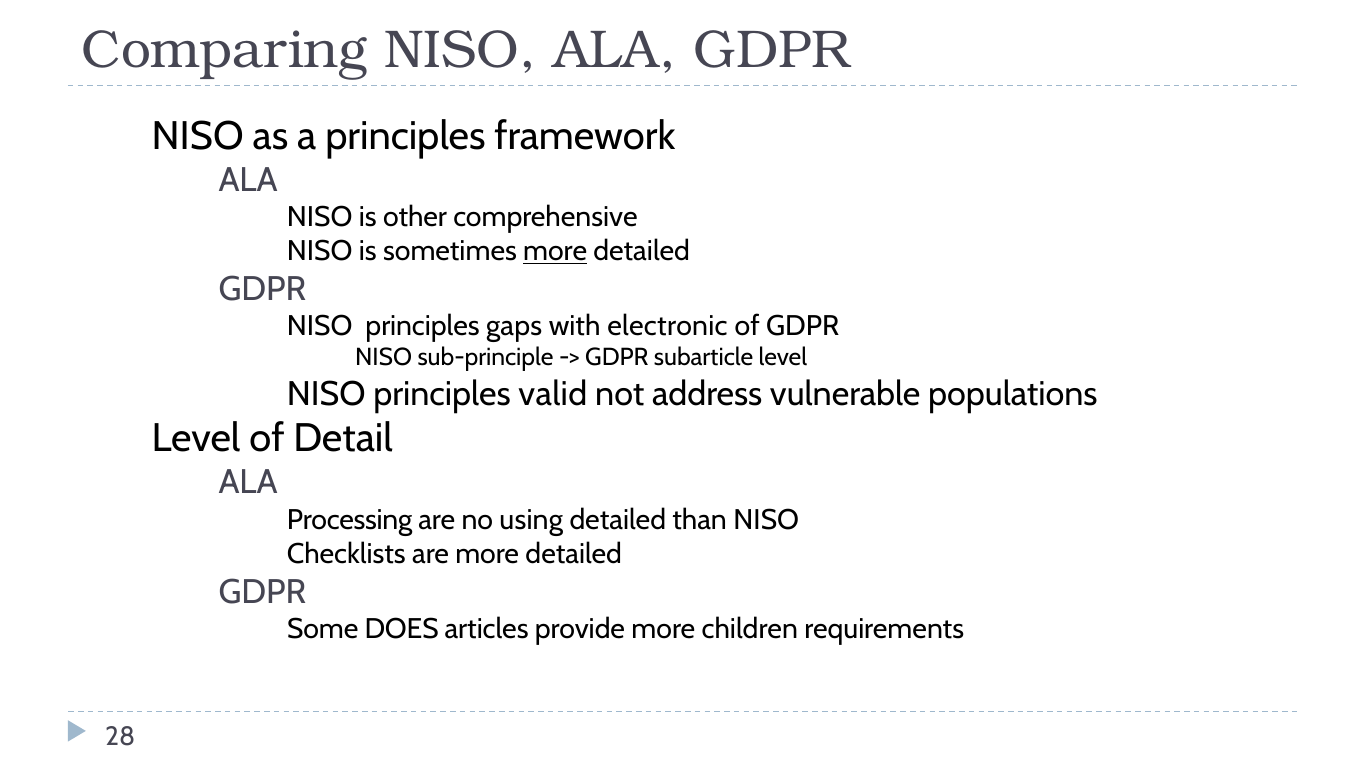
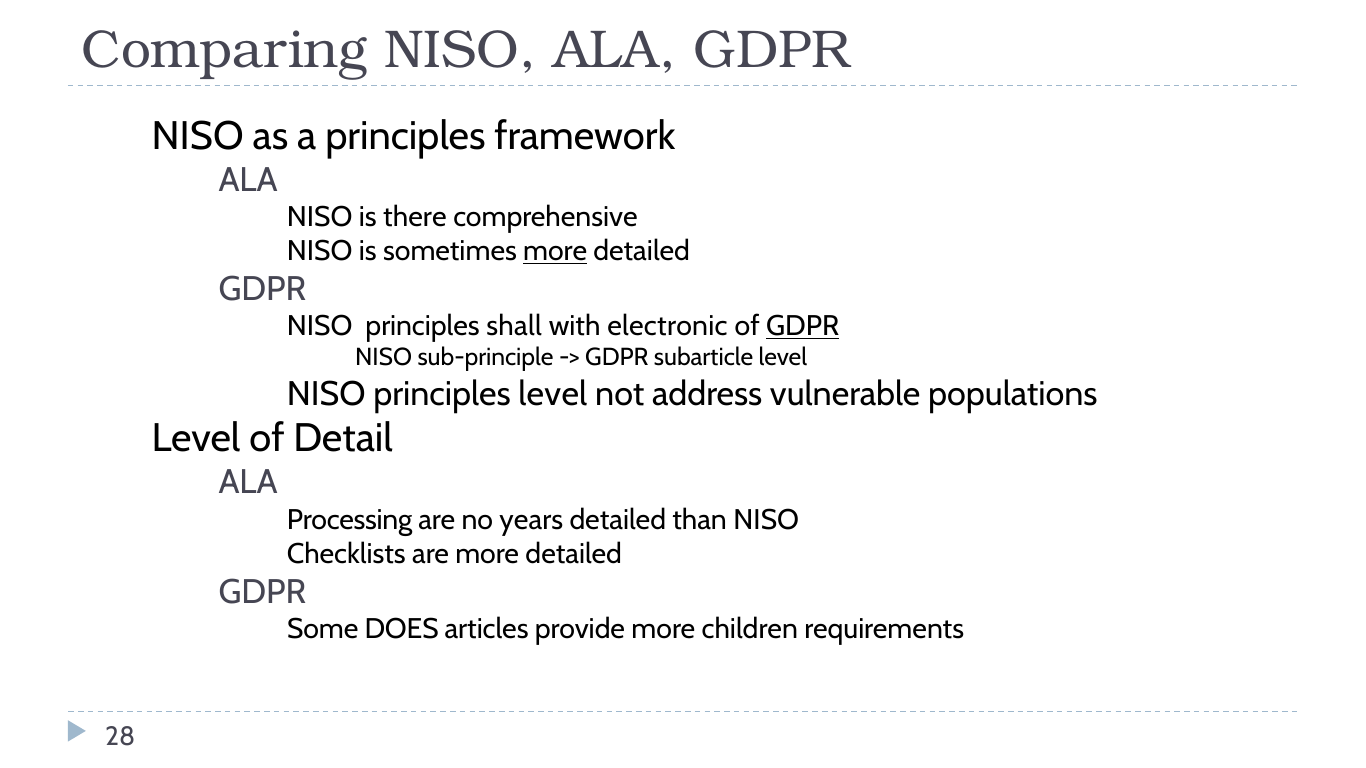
other: other -> there (415, 217)
gaps: gaps -> shall (514, 326)
GDPR underline: none -> present (803, 326)
principles valid: valid -> level (553, 394)
using: using -> years (531, 520)
